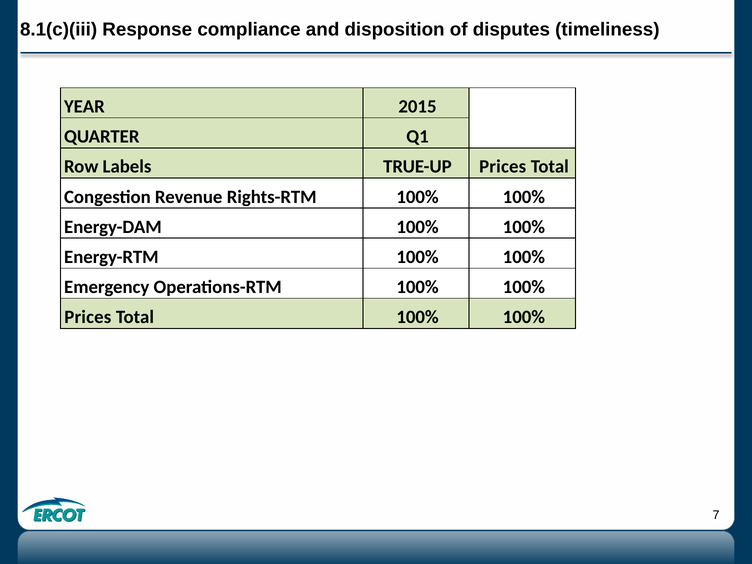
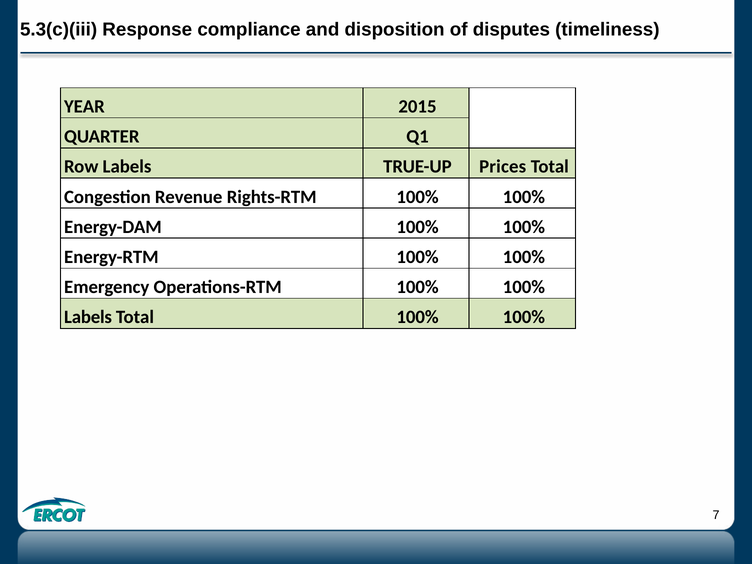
8.1(c)(iii: 8.1(c)(iii -> 5.3(c)(iii (59, 30)
Prices: Prices -> Labels (88, 317)
